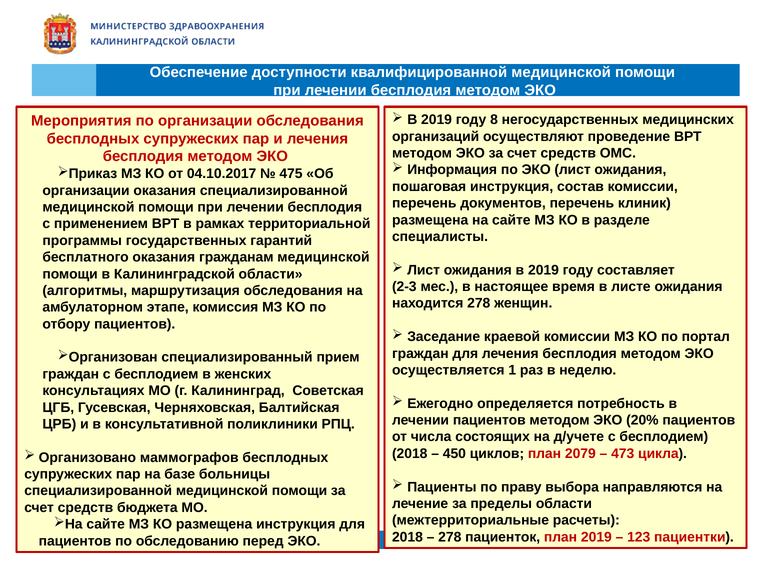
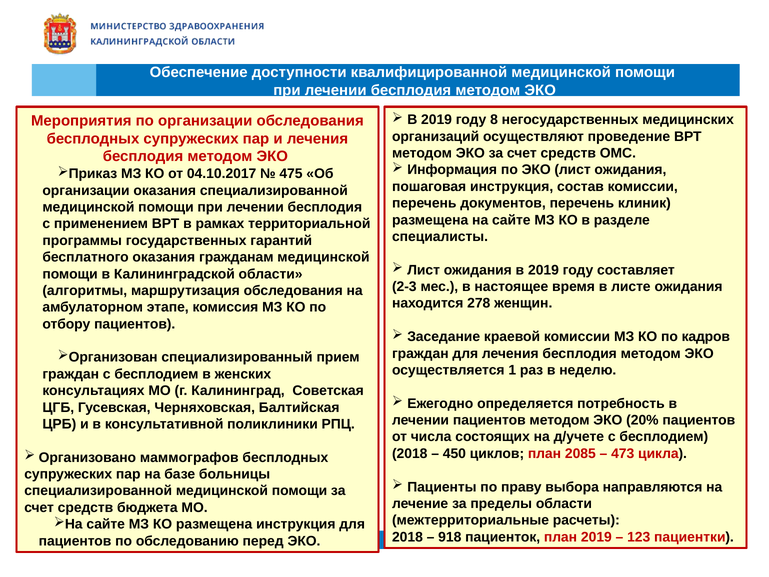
портал: портал -> кадров (706, 337)
2079: 2079 -> 2085 (580, 453)
278: 278 -> 918 (450, 537)
